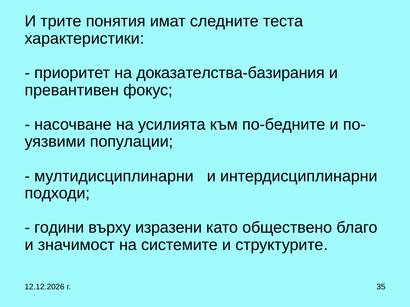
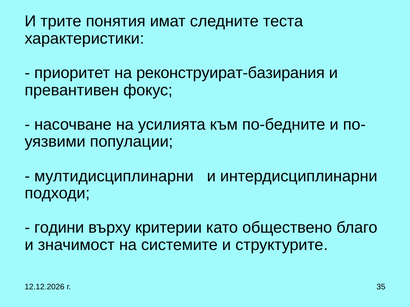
доказателства-базирания: доказателства-базирания -> реконструират-базирания (231, 73)
изразени: изразени -> критерии (169, 228)
